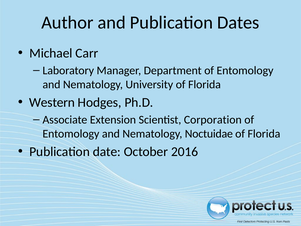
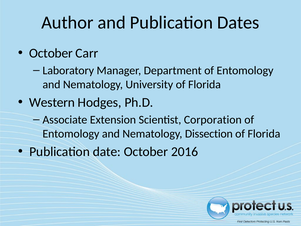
Michael: Michael -> October (51, 53)
Noctuidae: Noctuidae -> Dissection (209, 134)
